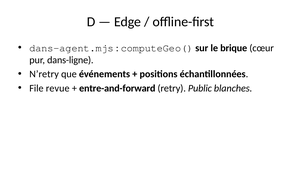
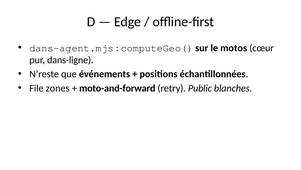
brique: brique -> motos (234, 48)
N’retry: N’retry -> N’reste (44, 74)
revue: revue -> zones (58, 88)
entre-and-forward: entre-and-forward -> moto-and-forward (117, 88)
